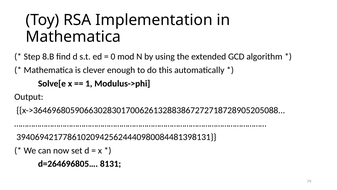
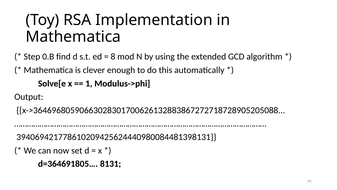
8.B: 8.B -> 0.B (48, 57)
0: 0 -> 8 (113, 57)
d=264696805…: d=264696805… -> d=364691805… (68, 164)
